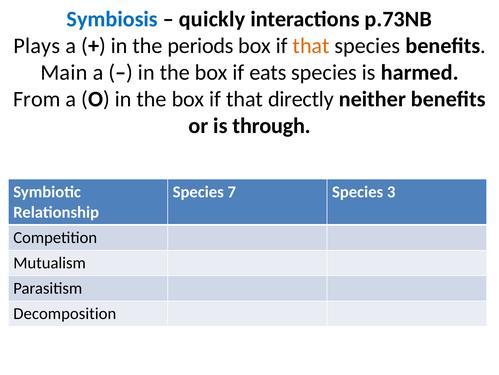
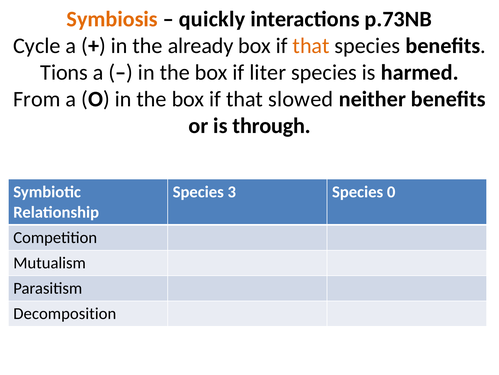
Symbiosis colour: blue -> orange (112, 19)
Plays: Plays -> Cycle (37, 46)
periods: periods -> already (201, 46)
Main: Main -> Tions (64, 72)
eats: eats -> liter (268, 72)
directly: directly -> slowed (301, 99)
7: 7 -> 3 (232, 192)
3: 3 -> 0 (391, 192)
